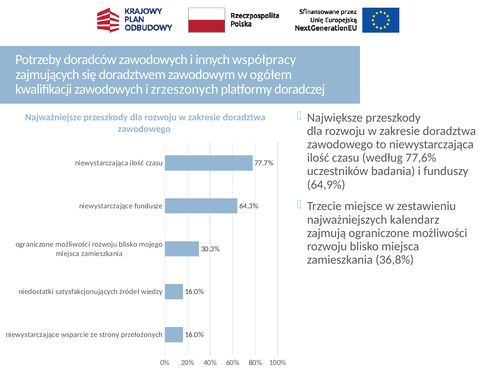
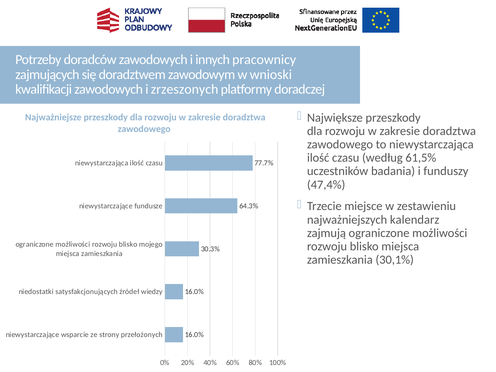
współpracy: współpracy -> pracownicy (264, 60)
ogółem: ogółem -> wnioski (271, 75)
77,6%: 77,6% -> 61,5% (421, 158)
64,9%: 64,9% -> 47,4% (326, 185)
36,8%: 36,8% -> 30,1% (395, 260)
